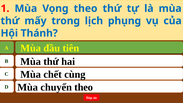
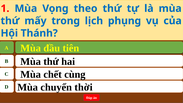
chuyển theo: theo -> thời (84, 87)
